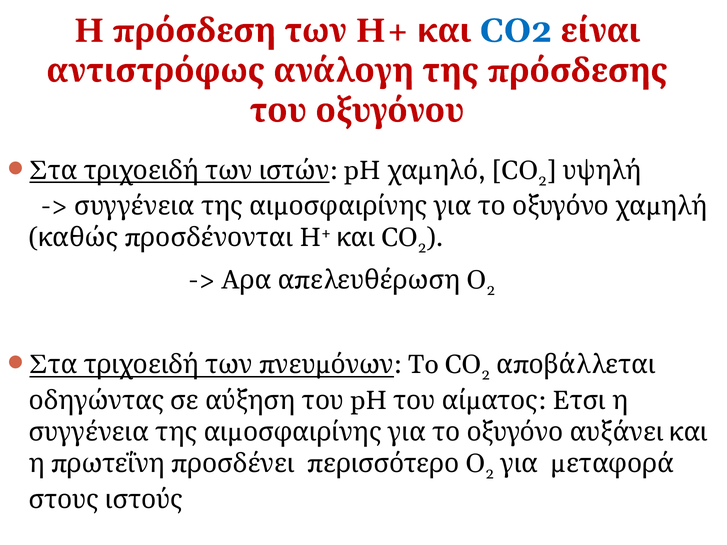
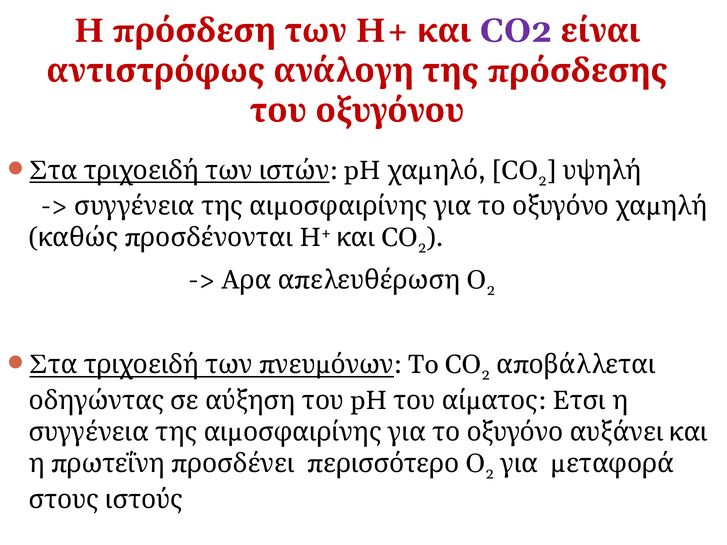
CO2 colour: blue -> purple (516, 31)
